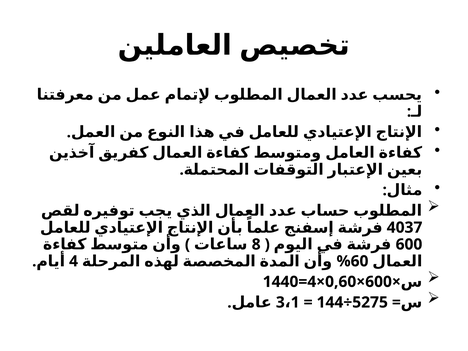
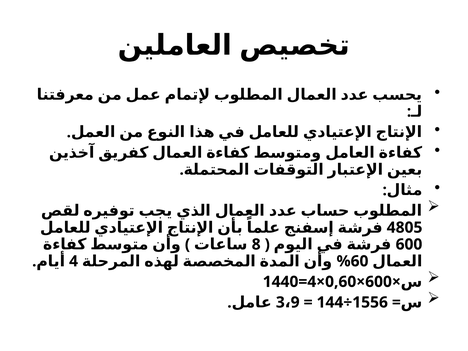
4037: 4037 -> 4805 (405, 228)
1: 1 -> 9 (295, 302)
5275: 5275 -> 1556 (370, 302)
